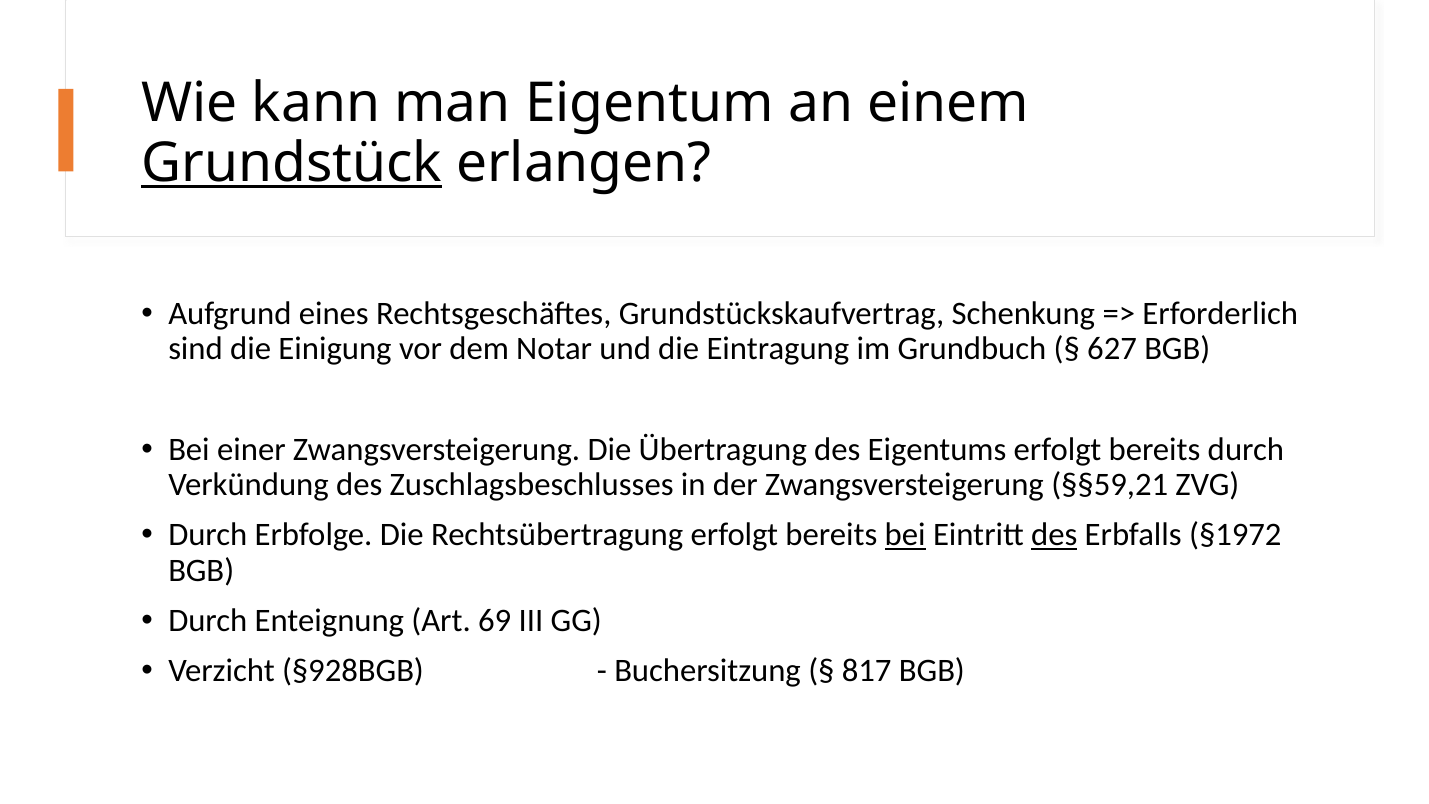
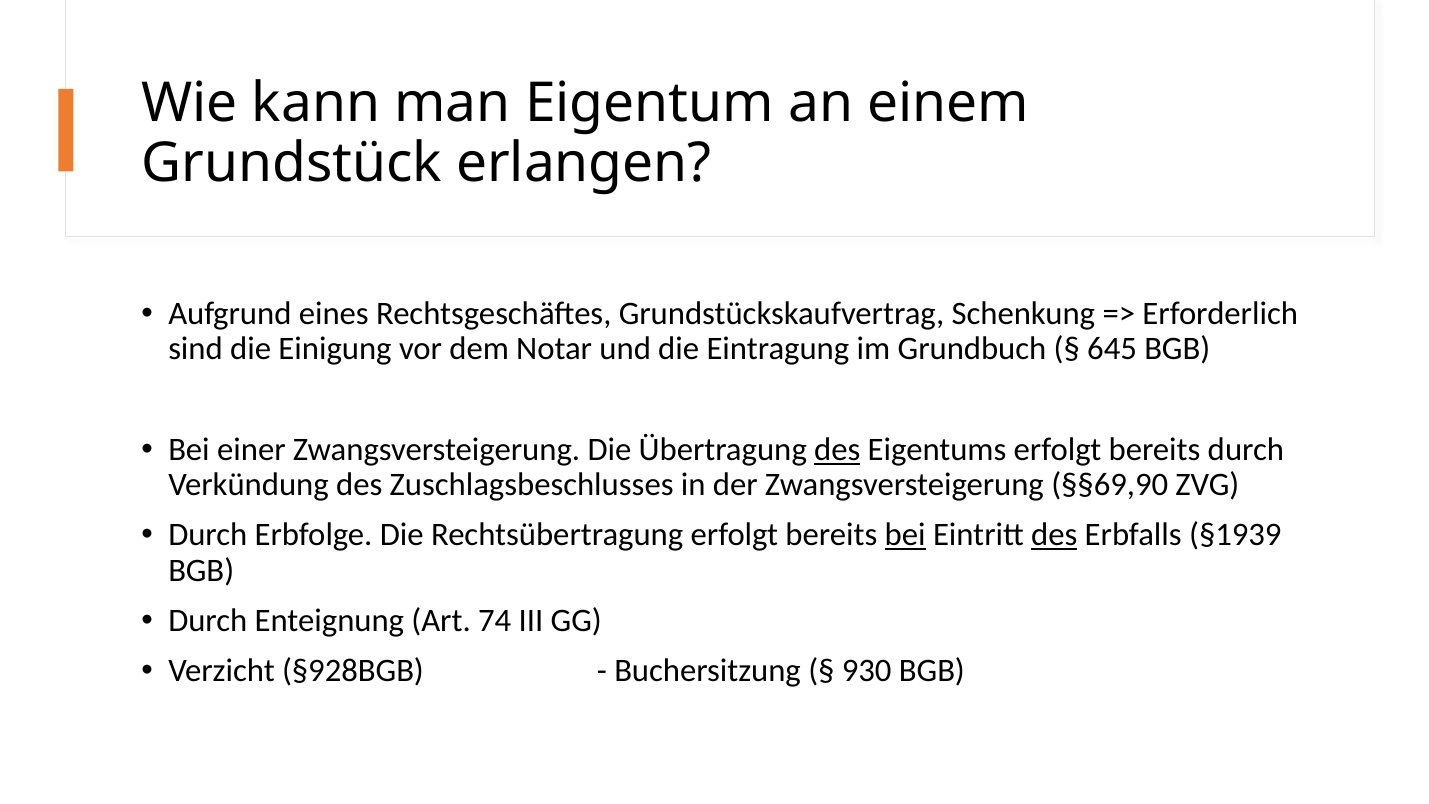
Grundstück underline: present -> none (292, 163)
627: 627 -> 645 (1112, 349)
des underline: none -> present (837, 449)
§§59,21: §§59,21 -> §§69,90 (1110, 485)
§1972: §1972 -> §1939 (1235, 535)
69: 69 -> 74 (495, 621)
817: 817 -> 930 (867, 671)
